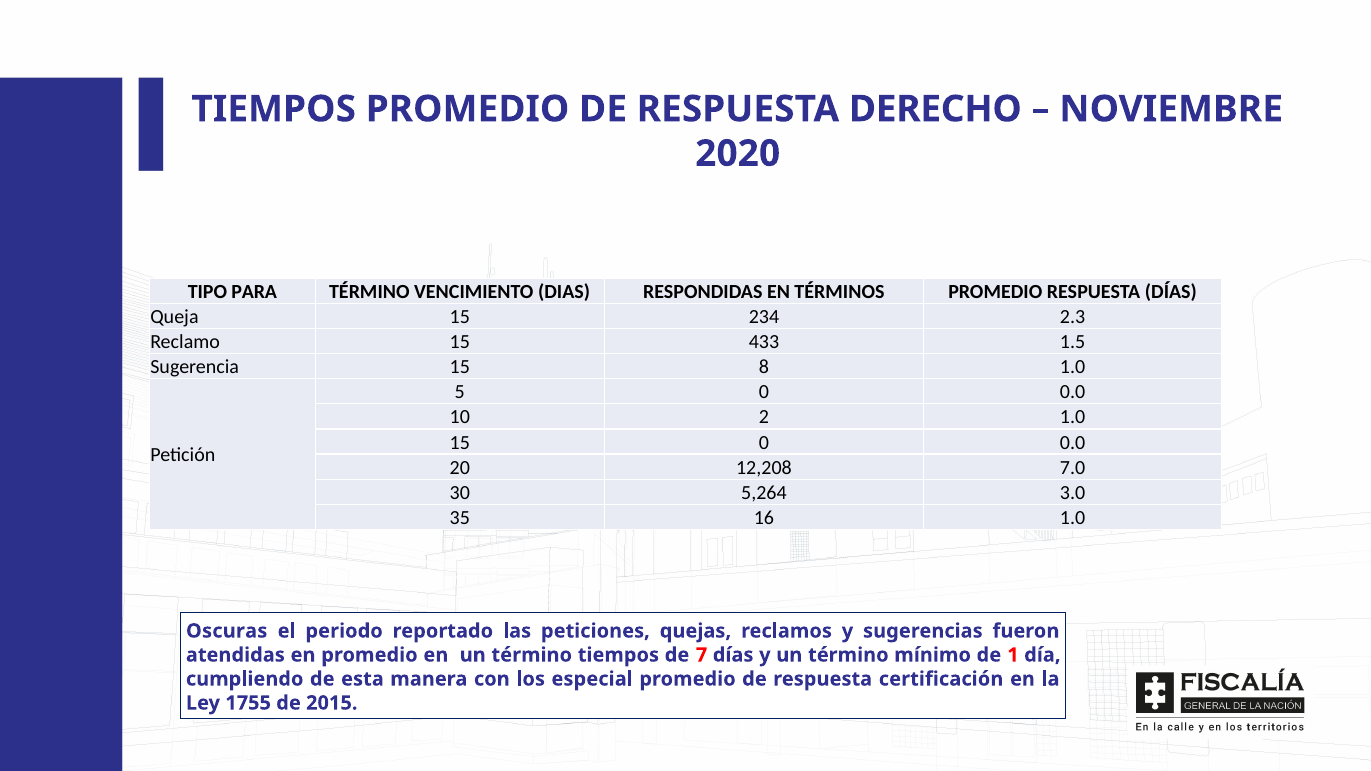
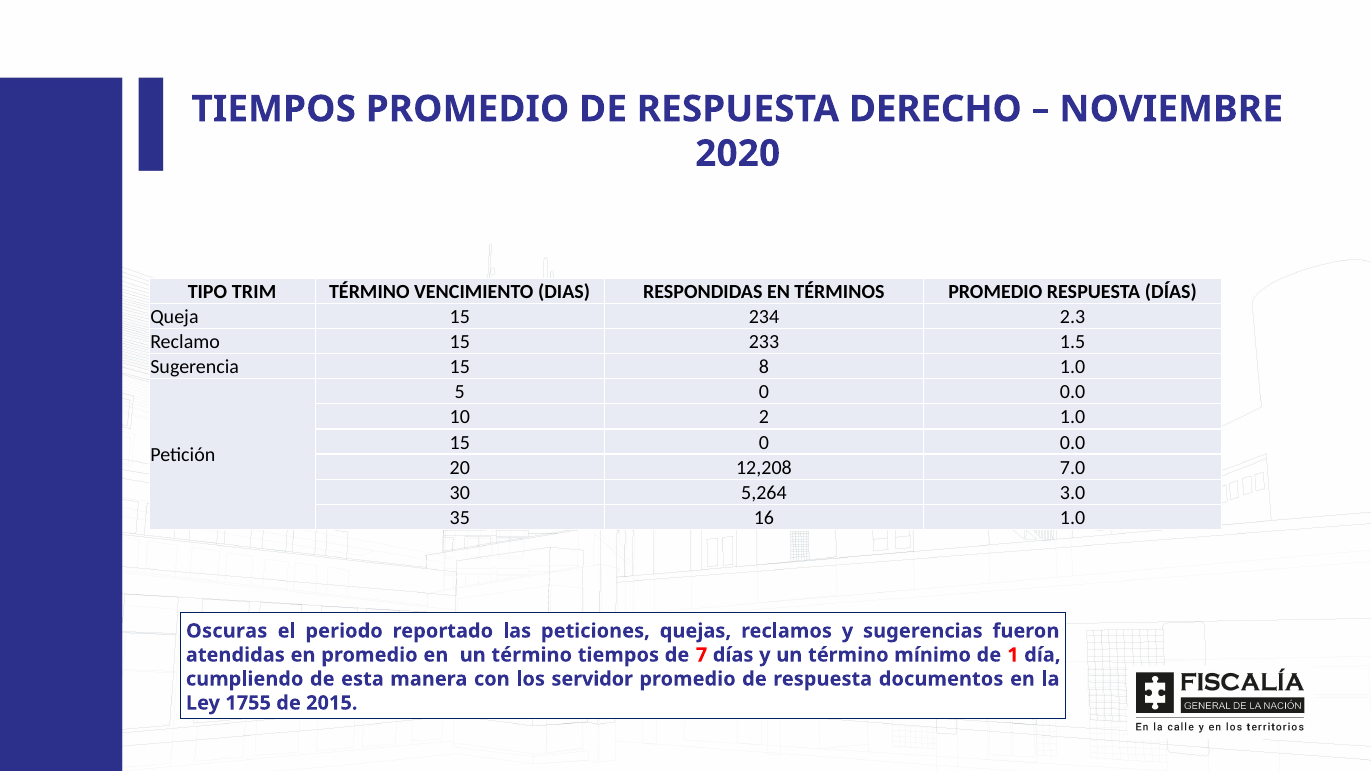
PARA: PARA -> TRIM (254, 292)
433: 433 -> 233 (764, 342)
especial: especial -> servidor (592, 679)
certificación: certificación -> documentos (941, 679)
